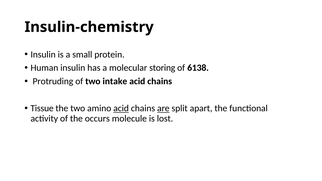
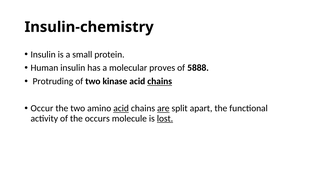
storing: storing -> proves (162, 68)
6138: 6138 -> 5888 (198, 68)
intake: intake -> kinase (115, 81)
chains underline: none -> present (160, 81)
Tissue: Tissue -> Occur (42, 108)
lost underline: none -> present (165, 119)
